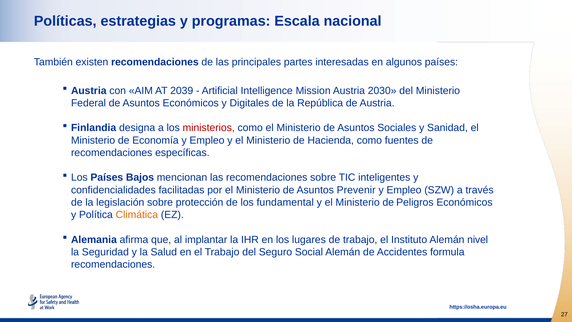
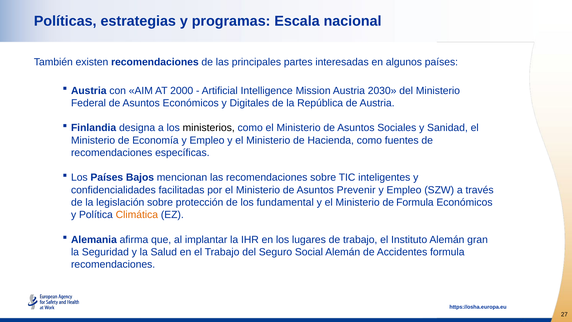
2039: 2039 -> 2000 (182, 91)
ministerios colour: red -> black (209, 128)
de Peligros: Peligros -> Formula (415, 202)
nivel: nivel -> gran (478, 239)
